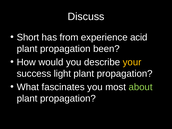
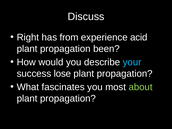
Short: Short -> Right (28, 37)
your colour: yellow -> light blue (132, 62)
light: light -> lose (62, 74)
